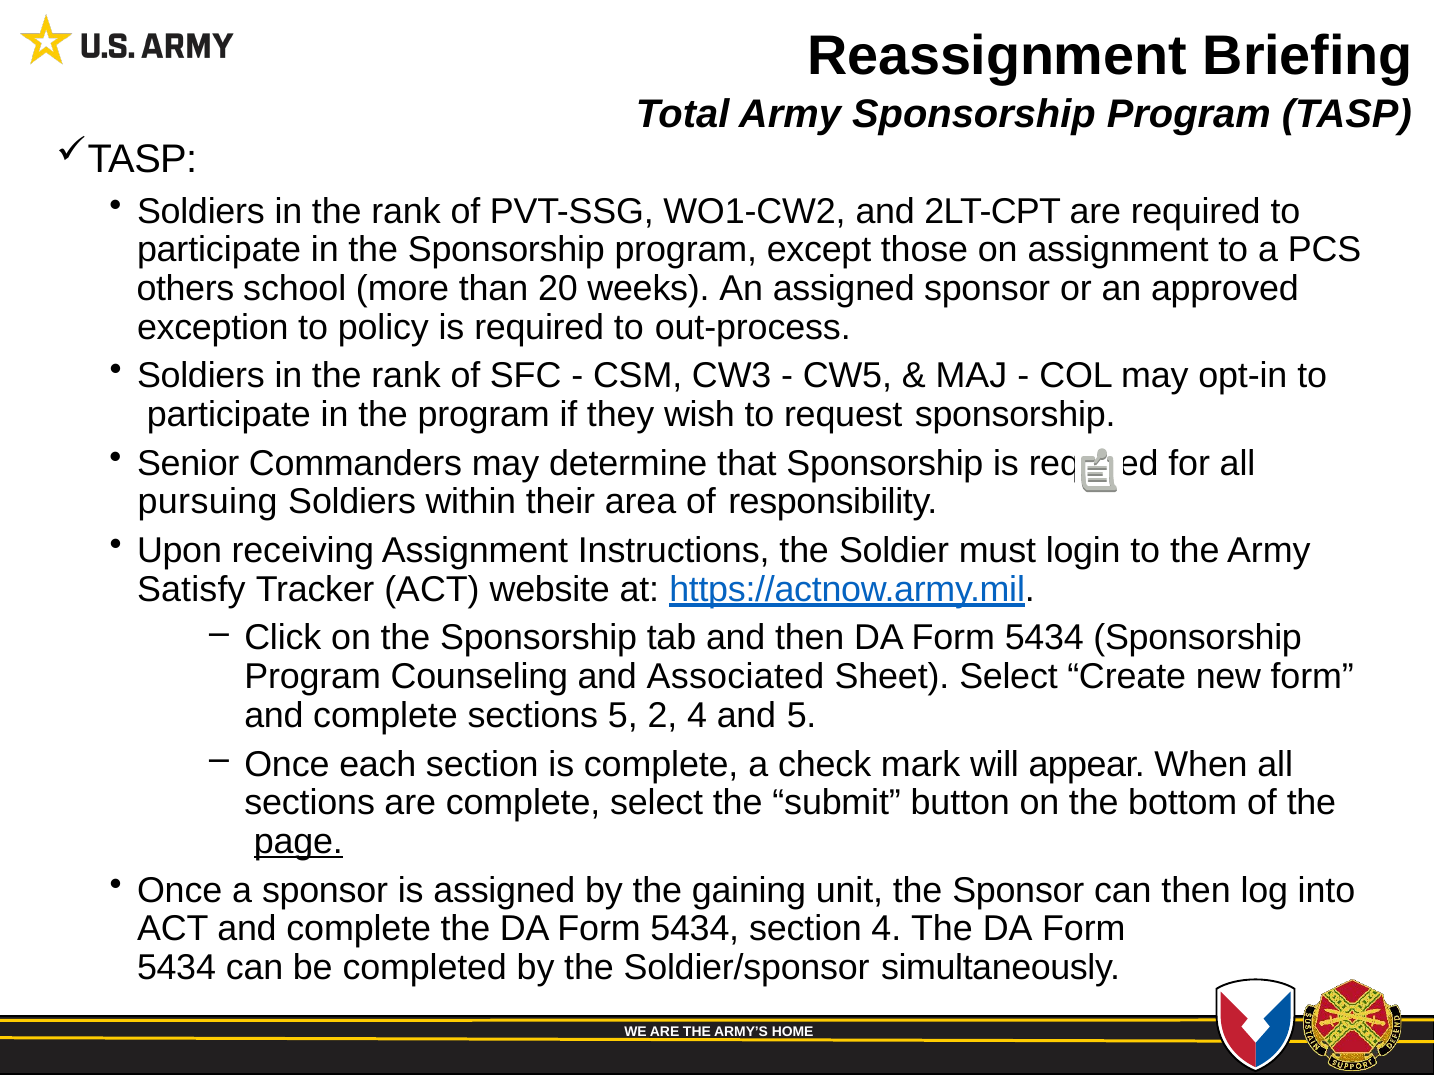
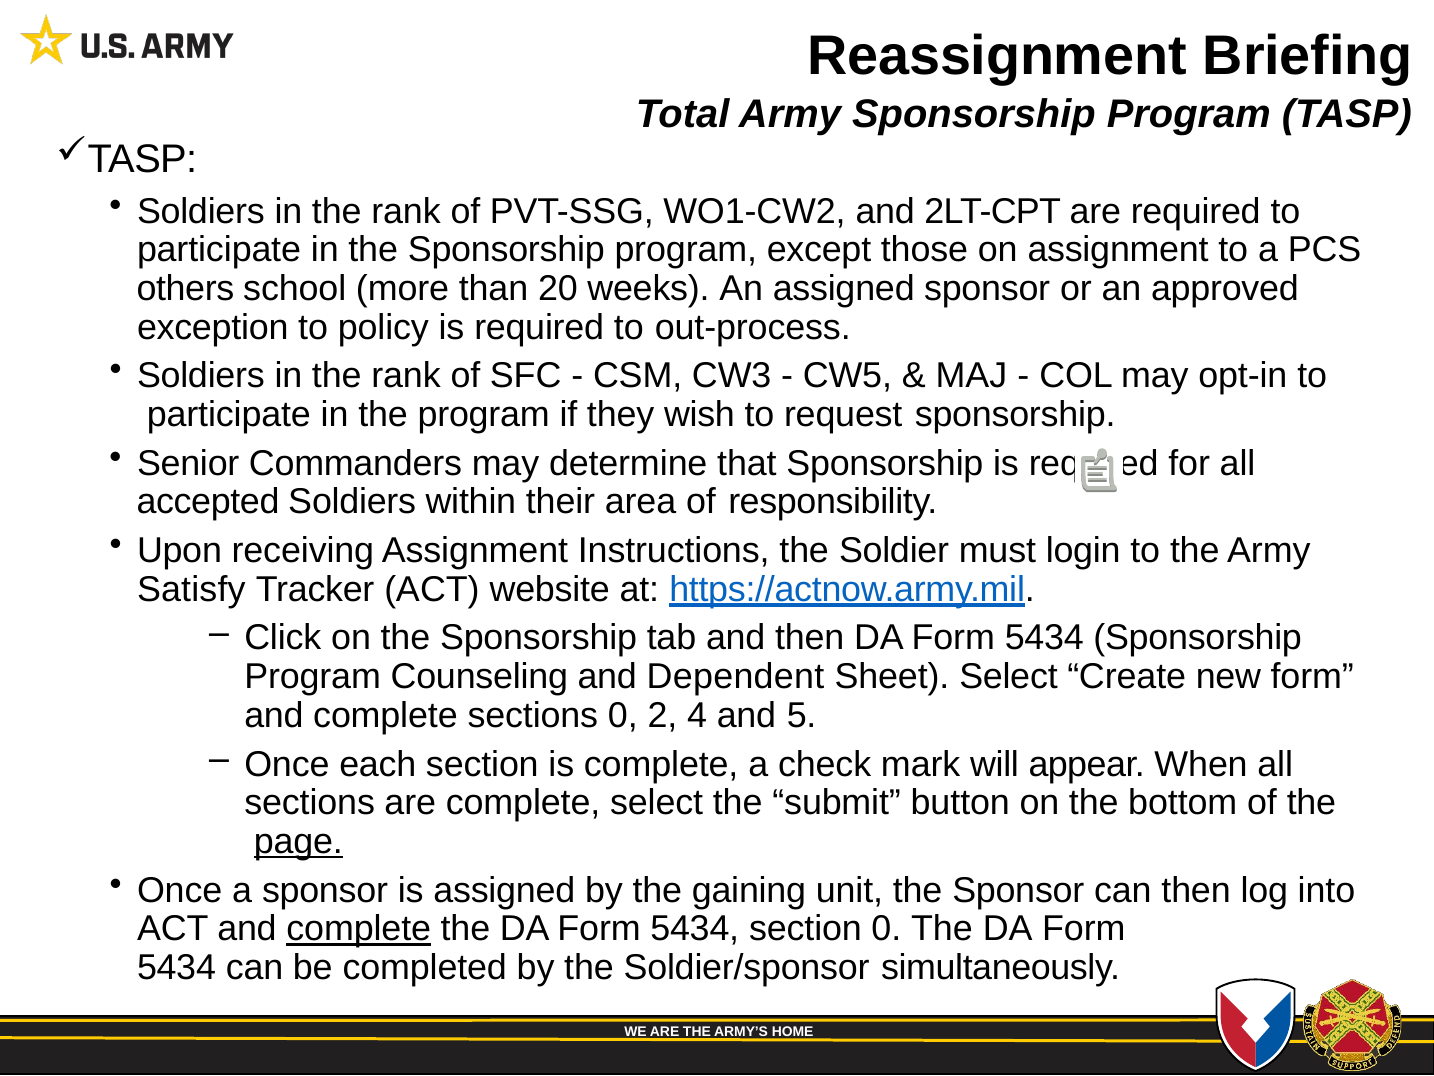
pursuing: pursuing -> accepted (208, 502)
Associated: Associated -> Dependent (736, 676)
sections 5: 5 -> 0 (623, 715)
complete underline: none -> present (359, 929)
section 4: 4 -> 0 (886, 929)
